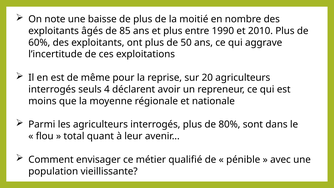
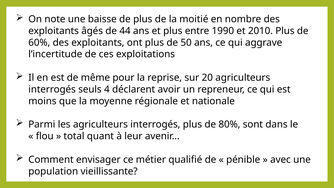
85: 85 -> 44 (125, 31)
